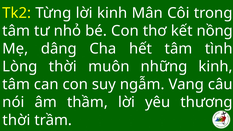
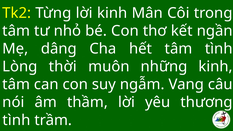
nồng: nồng -> ngần (215, 31)
thời: thời -> tình (16, 120)
